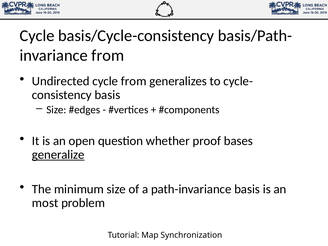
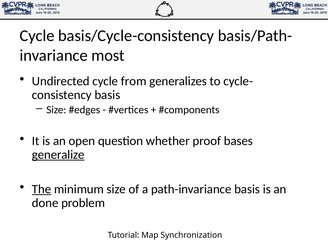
from: from -> most (108, 56)
The underline: none -> present (42, 189)
most: most -> done (45, 203)
